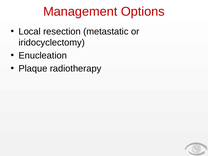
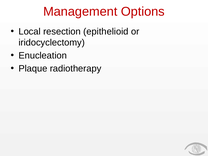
metastatic: metastatic -> epithelioid (106, 32)
